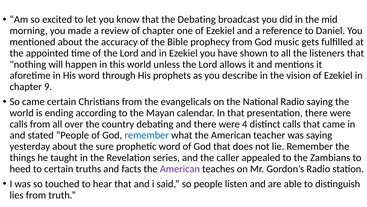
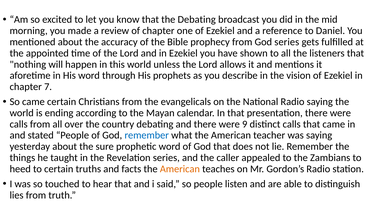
God music: music -> series (287, 42)
9: 9 -> 7 (48, 86)
4: 4 -> 9 (245, 124)
American colour: purple -> orange (180, 168)
